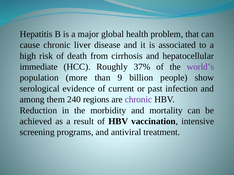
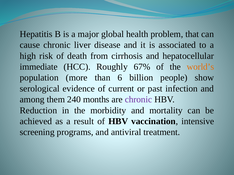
37%: 37% -> 67% (142, 67)
world’s colour: purple -> orange (200, 67)
9: 9 -> 6 (120, 78)
regions: regions -> months (96, 100)
